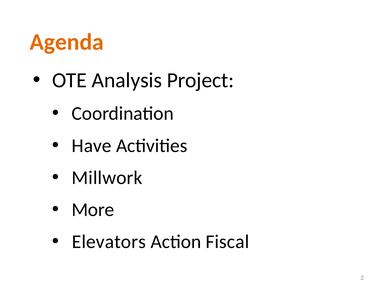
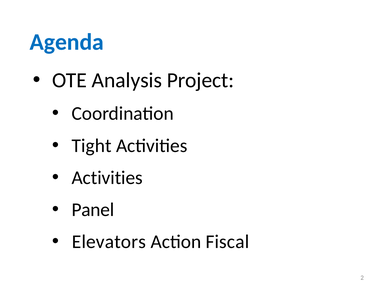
Agenda colour: orange -> blue (67, 42)
Have: Have -> Tight (92, 145)
Millwork: Millwork -> Activities (107, 177)
More: More -> Panel (93, 209)
